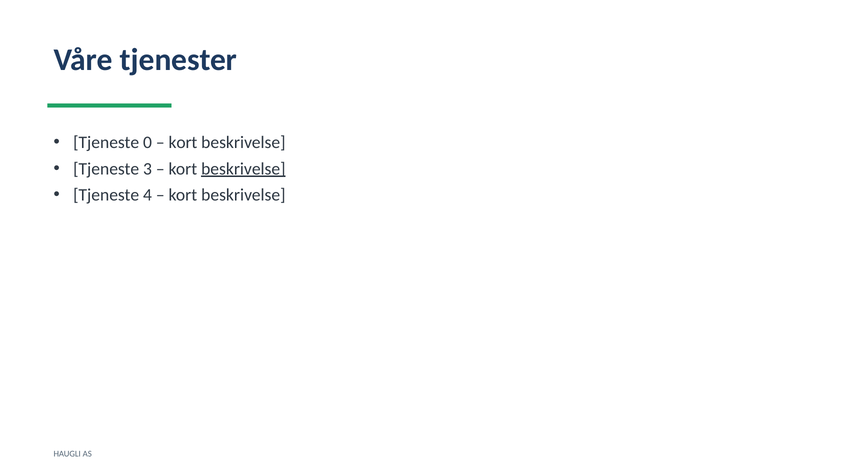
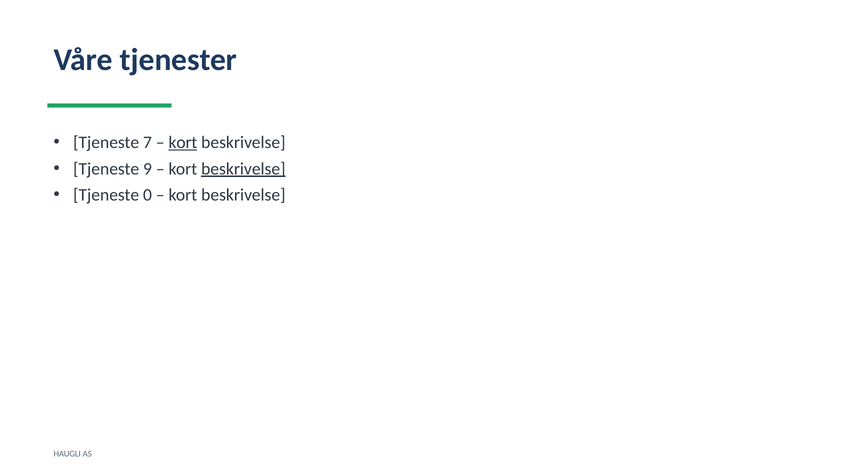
0: 0 -> 7 (147, 142)
kort underline: none -> present (183, 142)
3: 3 -> 9 (147, 169)
4: 4 -> 0 (147, 195)
